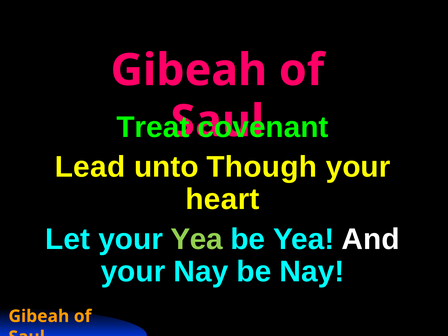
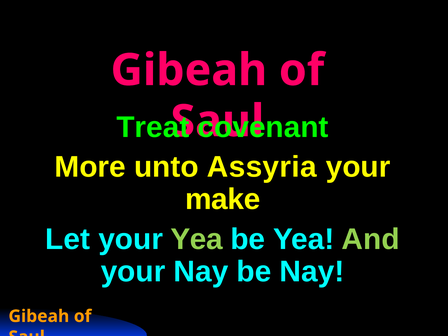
Lead: Lead -> More (90, 167)
Though: Though -> Assyria (262, 167)
heart: heart -> make (223, 199)
And colour: white -> light green (371, 239)
